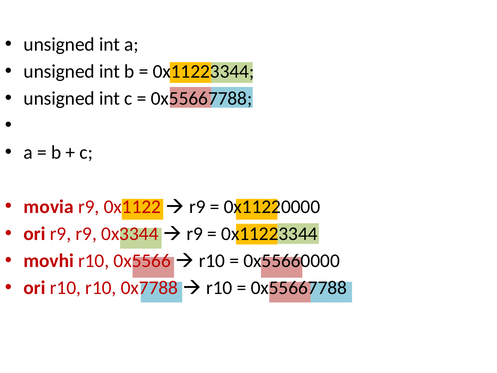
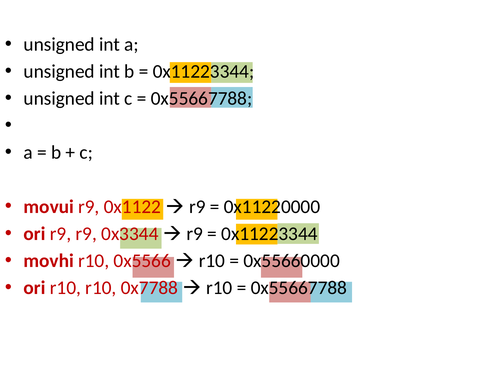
movia: movia -> movui (49, 207)
